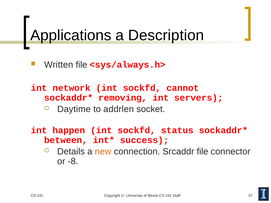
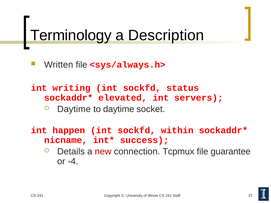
Applications: Applications -> Terminology (71, 35)
network: network -> writing (72, 88)
cannot: cannot -> status (183, 88)
removing: removing -> elevated (123, 98)
to addrlen: addrlen -> daytime (119, 109)
status: status -> within (177, 131)
between: between -> nicname (66, 140)
new colour: orange -> red (103, 152)
Srcaddr: Srcaddr -> Tcpmux (178, 152)
connector: connector -> guarantee (231, 152)
-8: -8 -> -4 (73, 162)
